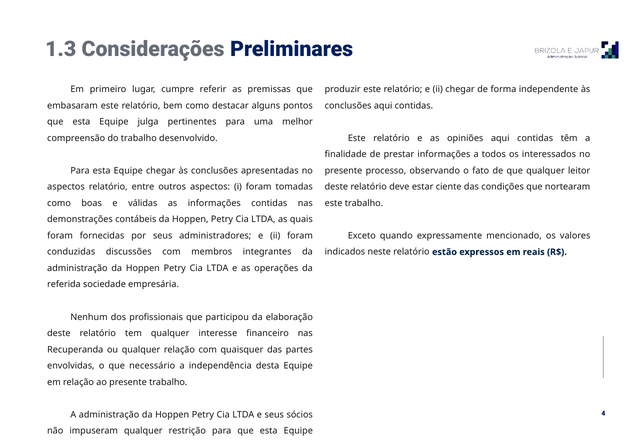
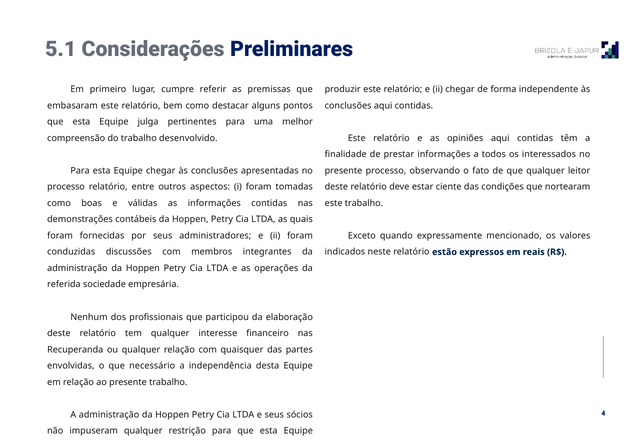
1.3: 1.3 -> 5.1 (61, 49)
aspectos: aspectos -> processo (66, 187)
